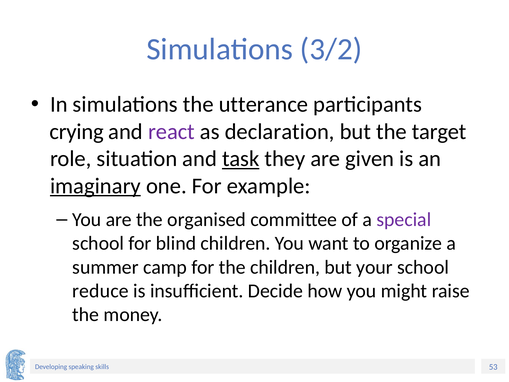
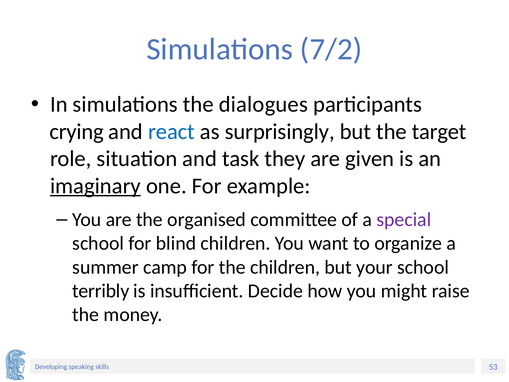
3/2: 3/2 -> 7/2 (331, 49)
utterance: utterance -> dialogues (263, 104)
react colour: purple -> blue (171, 132)
declaration: declaration -> surprisingly (280, 132)
task underline: present -> none (241, 159)
reduce: reduce -> terribly (101, 291)
